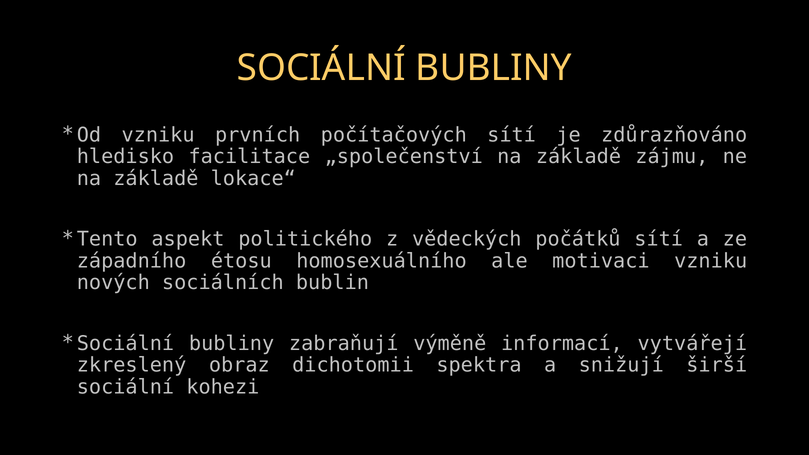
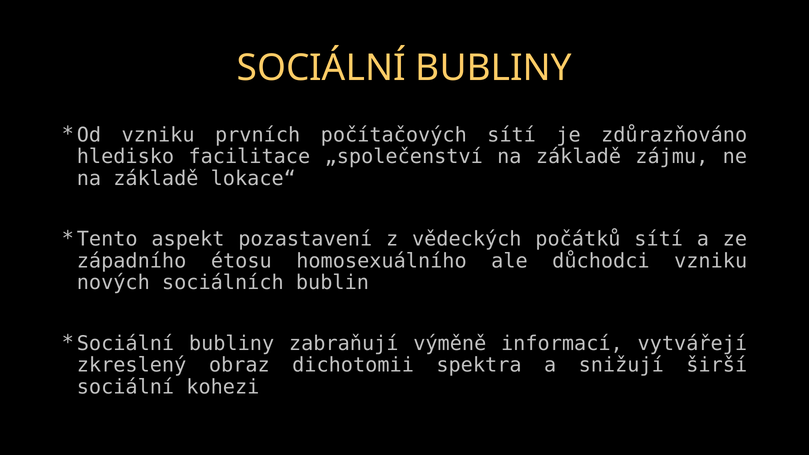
politického: politického -> pozastavení (305, 239)
motivaci: motivaci -> důchodci (601, 261)
